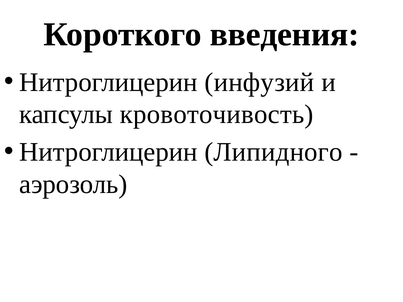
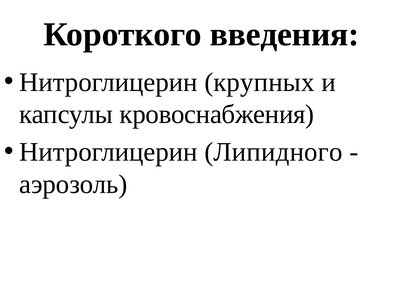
инфузий: инфузий -> крупных (259, 82)
кровоточивость: кровоточивость -> кровоснабжения (217, 115)
